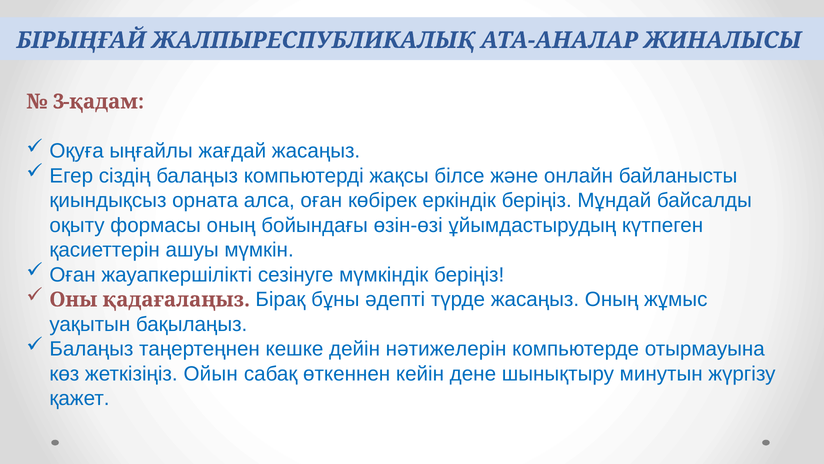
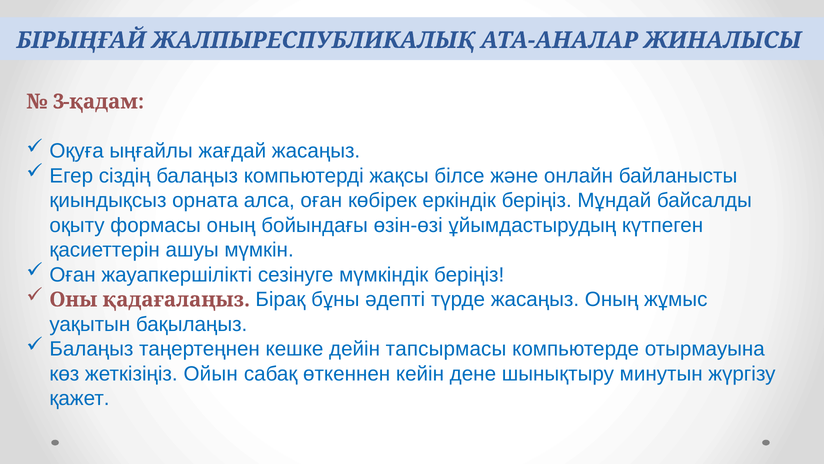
нәтижелерін: нәтижелерін -> тапсырмасы (446, 349)
